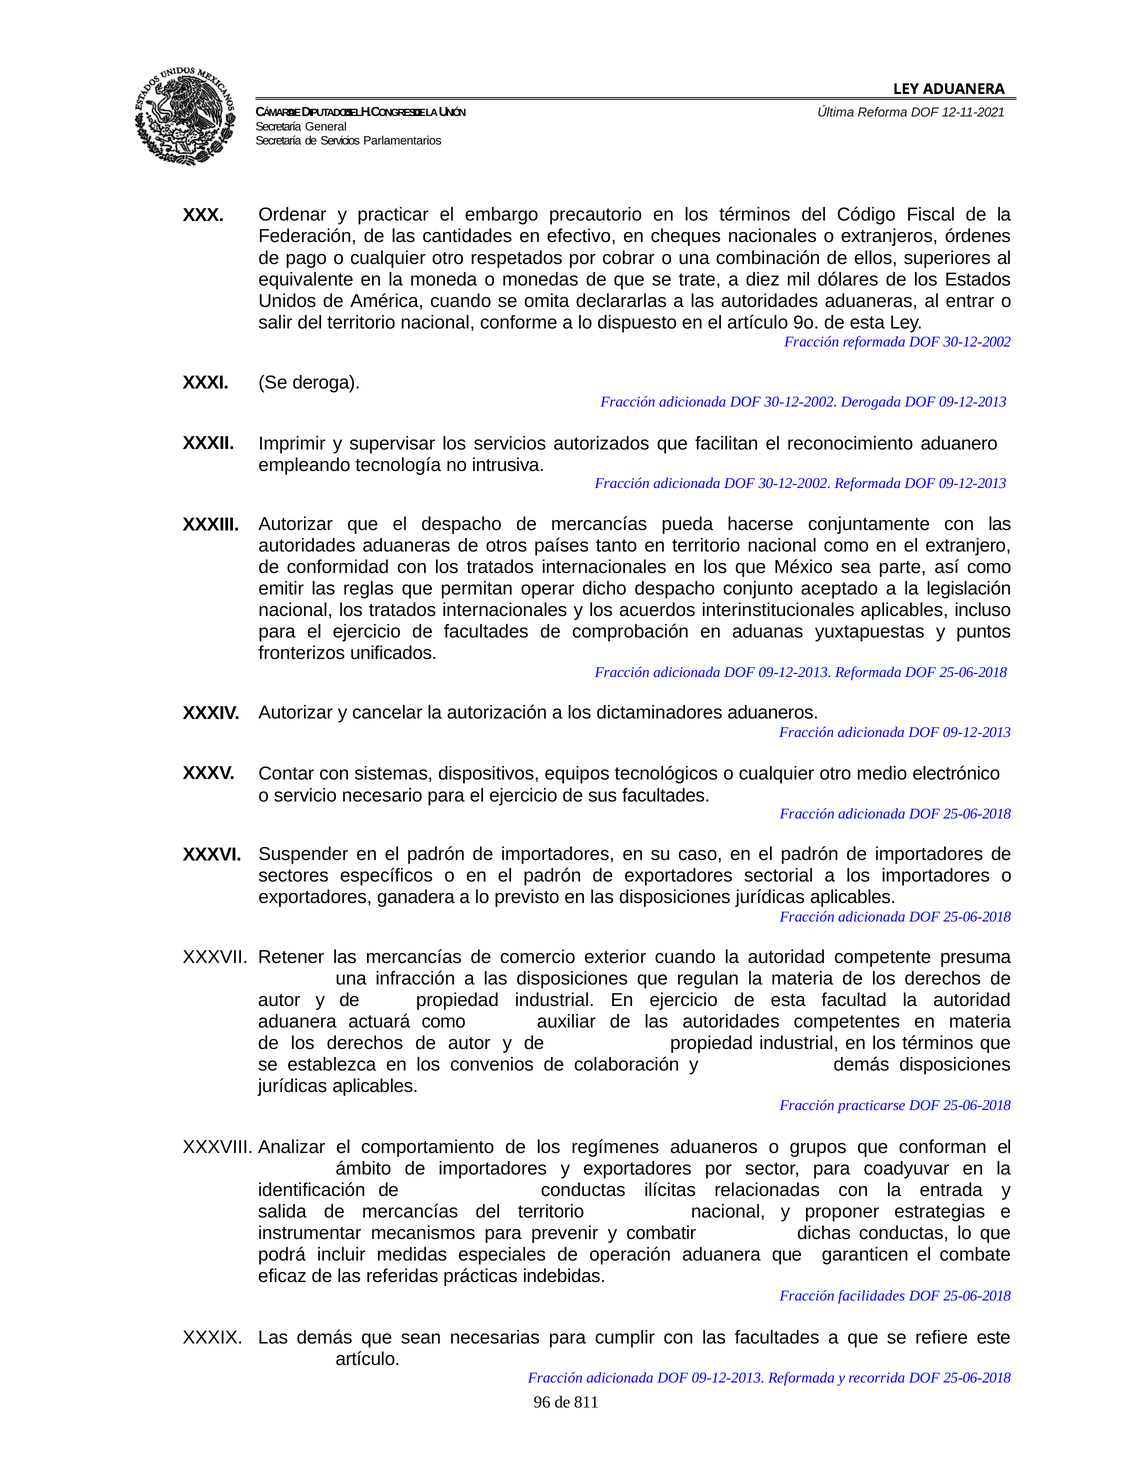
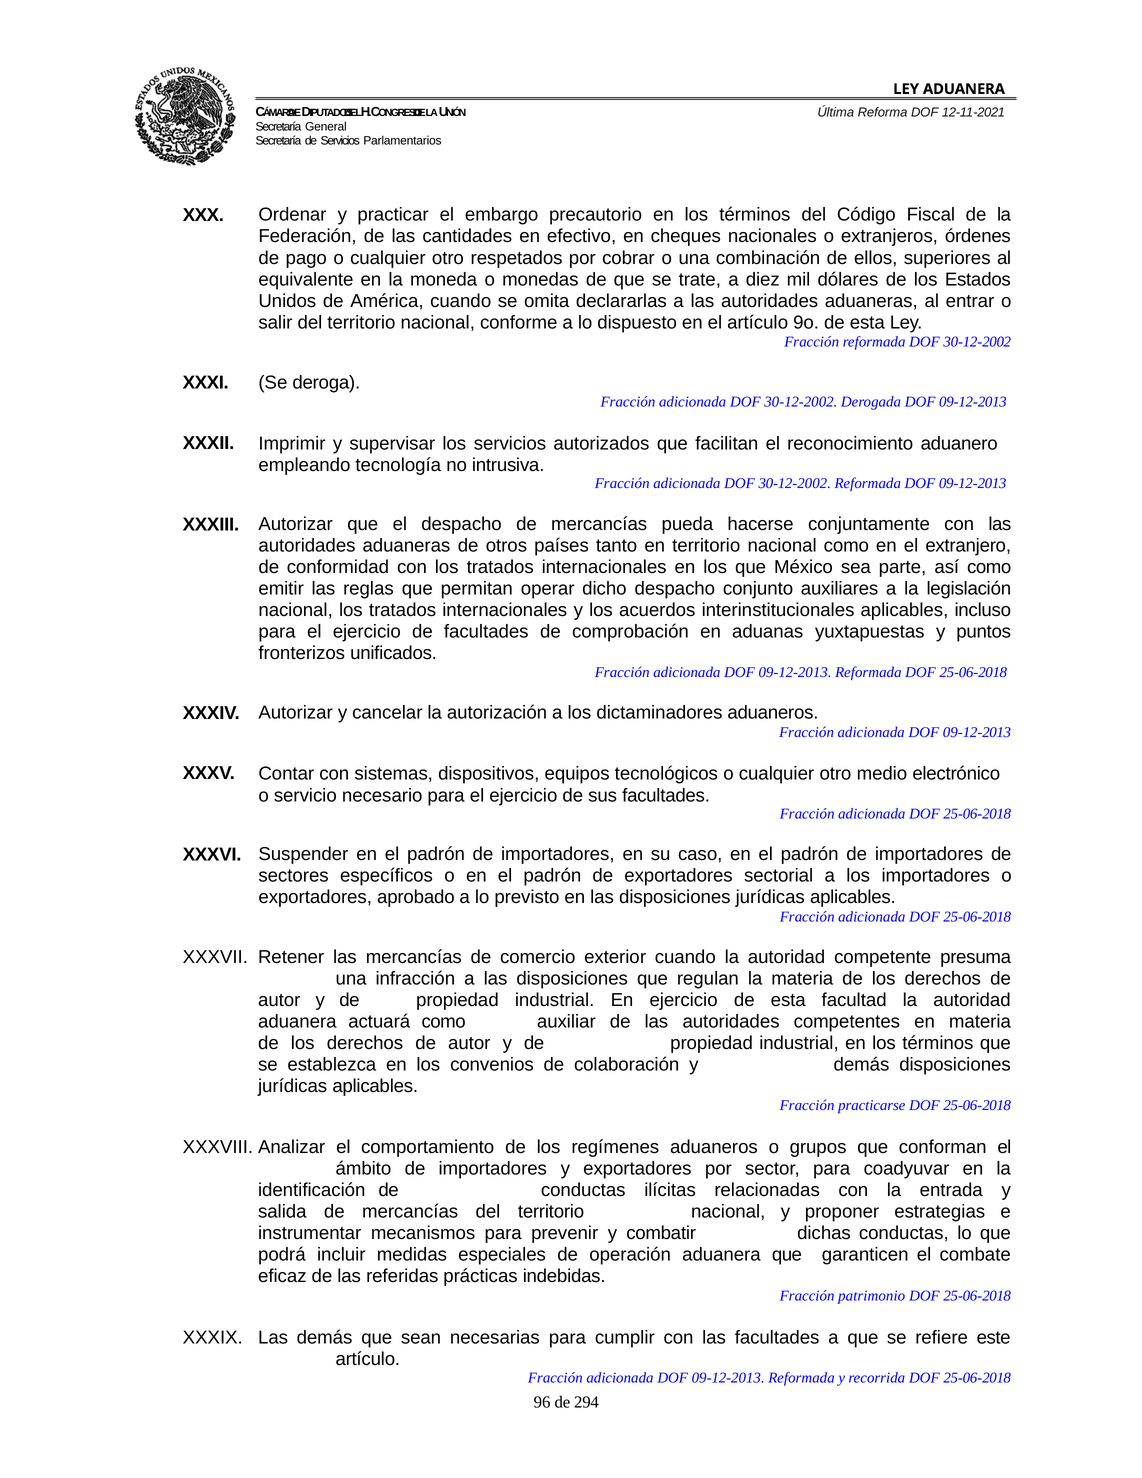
aceptado: aceptado -> auxiliares (840, 588)
ganadera: ganadera -> aprobado (416, 897)
facilidades: facilidades -> patrimonio (872, 1295)
811: 811 -> 294 (586, 1402)
